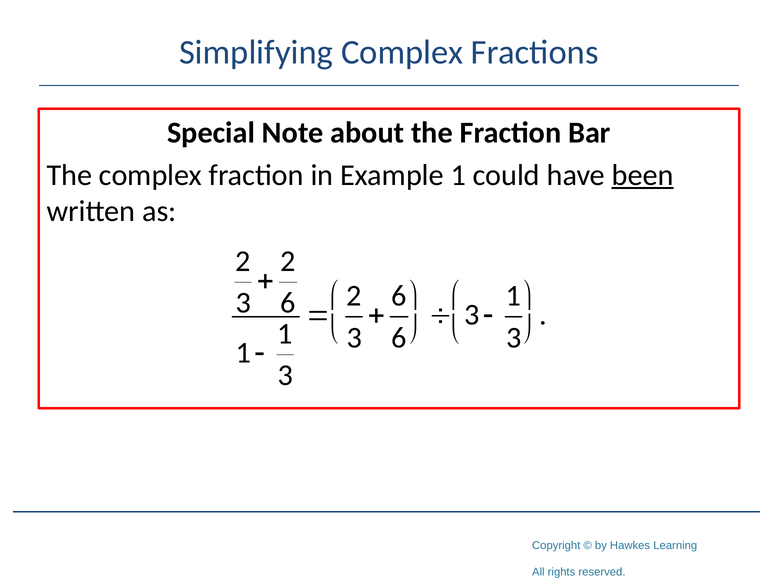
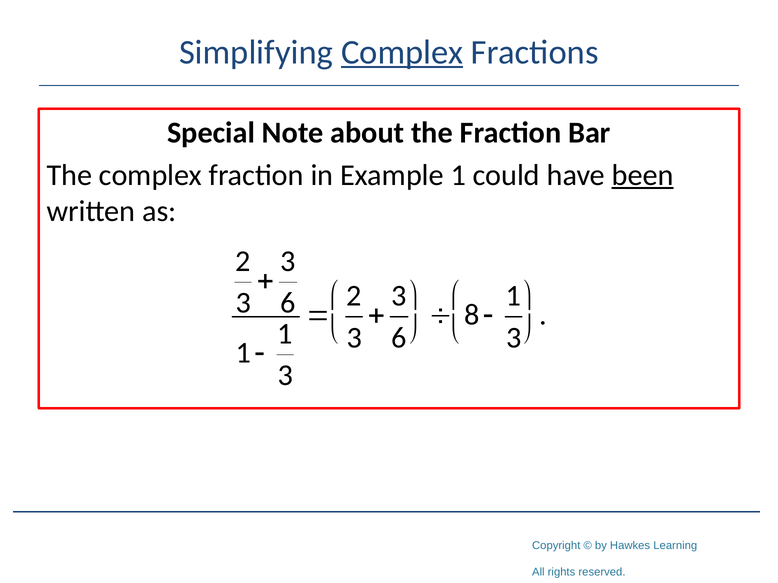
Complex underline: none -> present (402, 52)
2: 2 -> 3 (288, 261)
6: 6 -> 3 (399, 296)
3: 3 -> 8 (472, 315)
